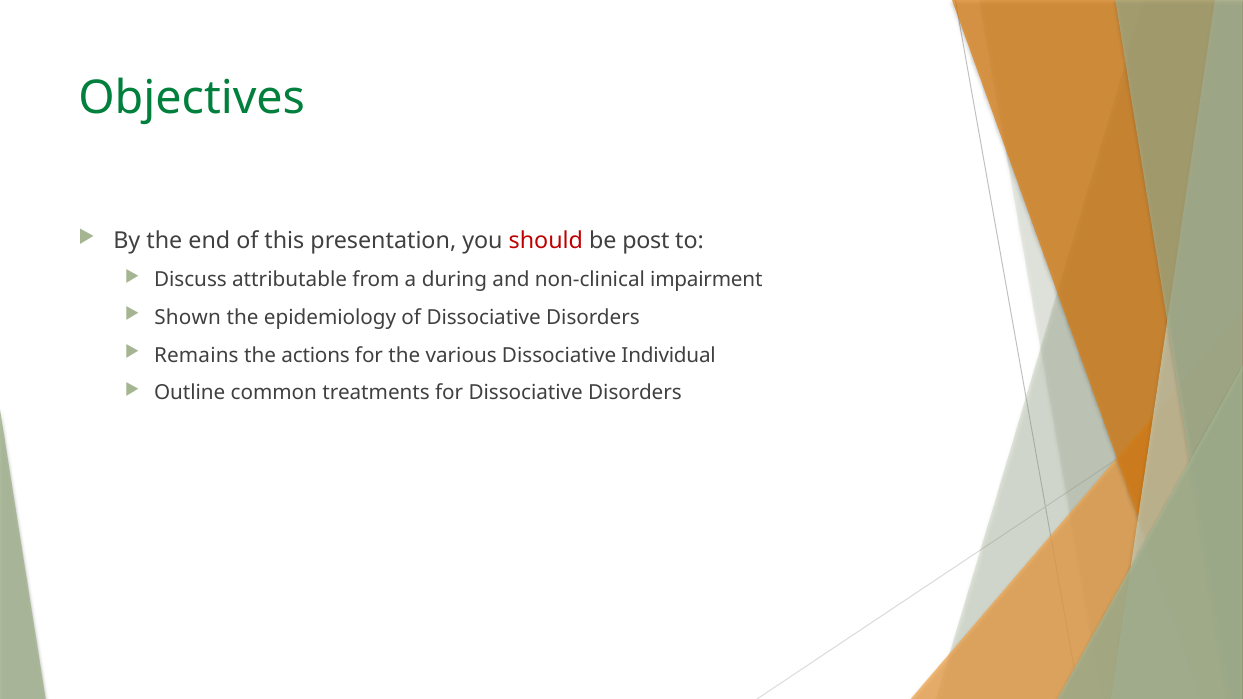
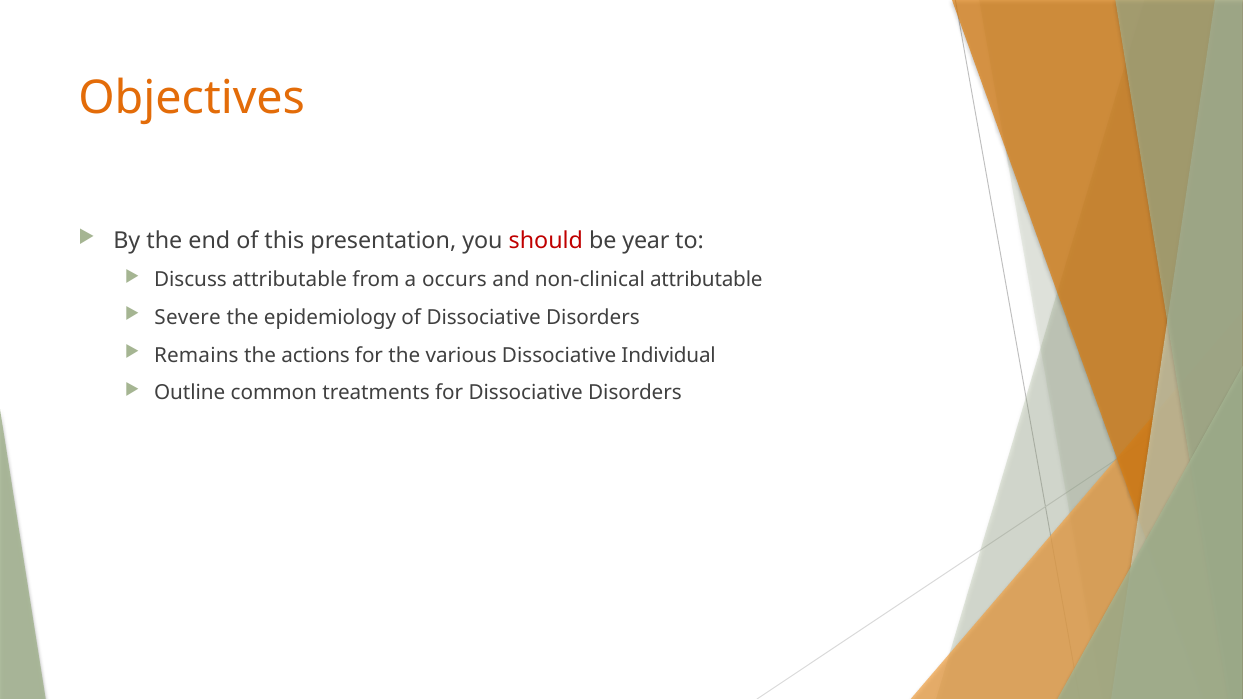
Objectives colour: green -> orange (192, 98)
post: post -> year (646, 241)
during: during -> occurs (454, 280)
non-clinical impairment: impairment -> attributable (706, 280)
Shown: Shown -> Severe (188, 318)
